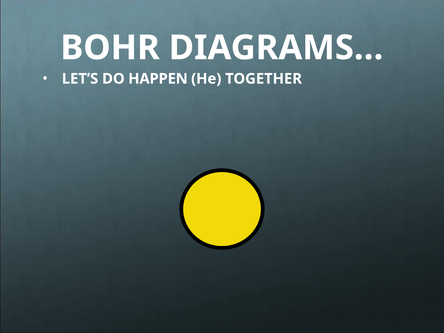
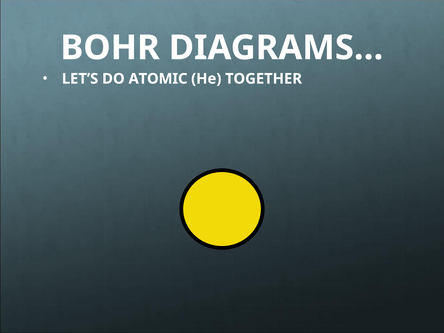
HAPPEN: HAPPEN -> ATOMIC (158, 79)
